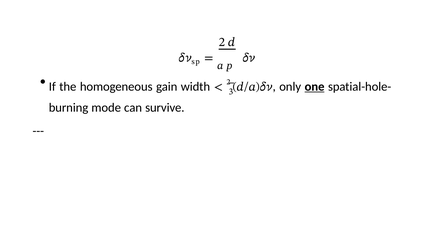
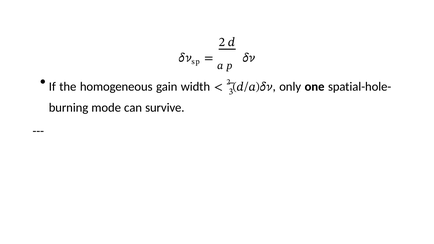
one underline: present -> none (315, 87)
